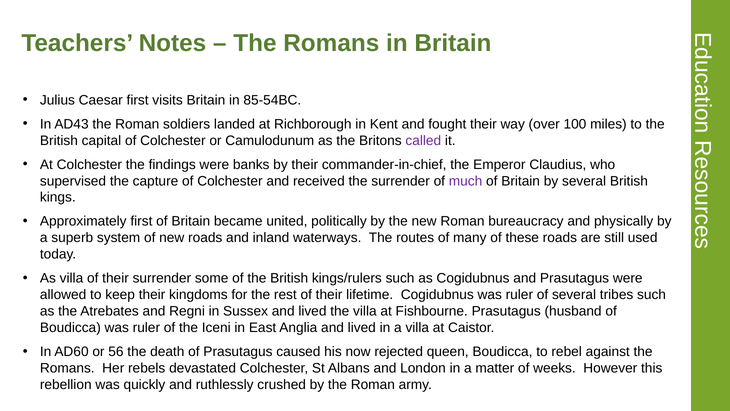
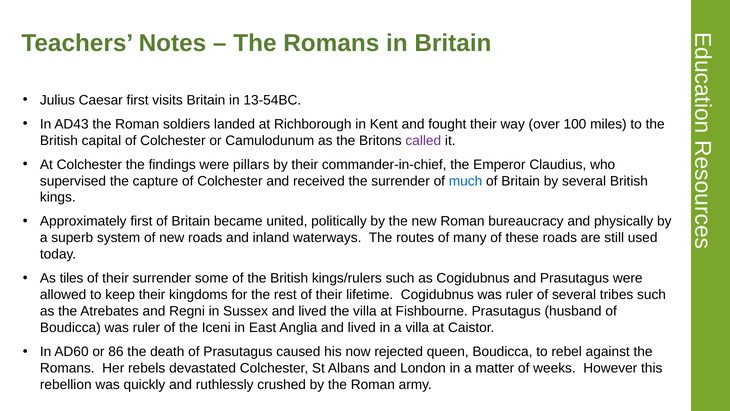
85-54BC: 85-54BC -> 13-54BC (272, 100)
banks: banks -> pillars (251, 164)
much colour: purple -> blue (466, 181)
As villa: villa -> tiles (72, 278)
56: 56 -> 86 (116, 351)
